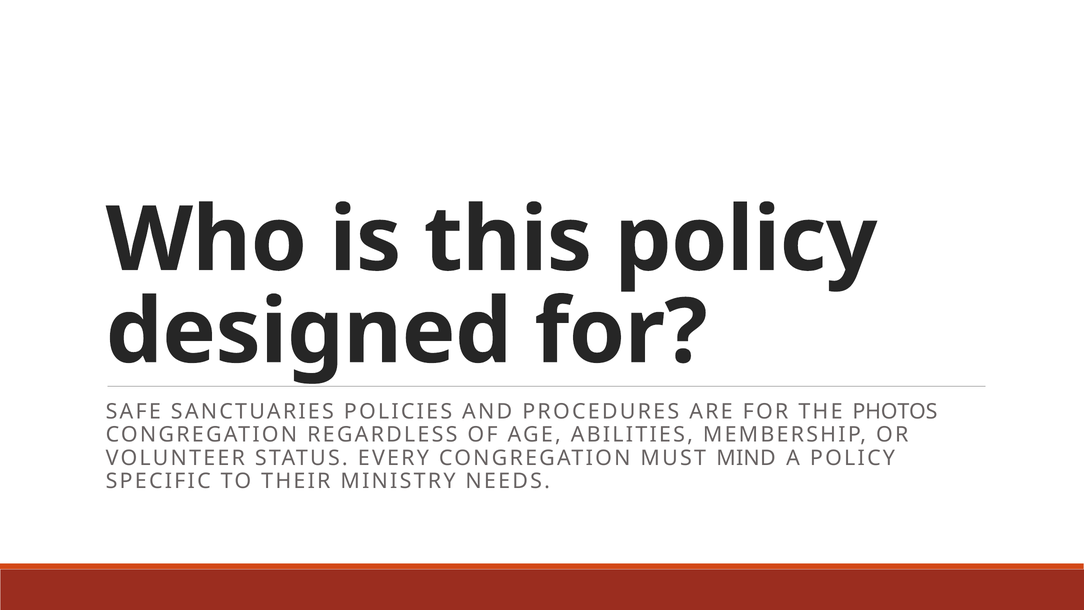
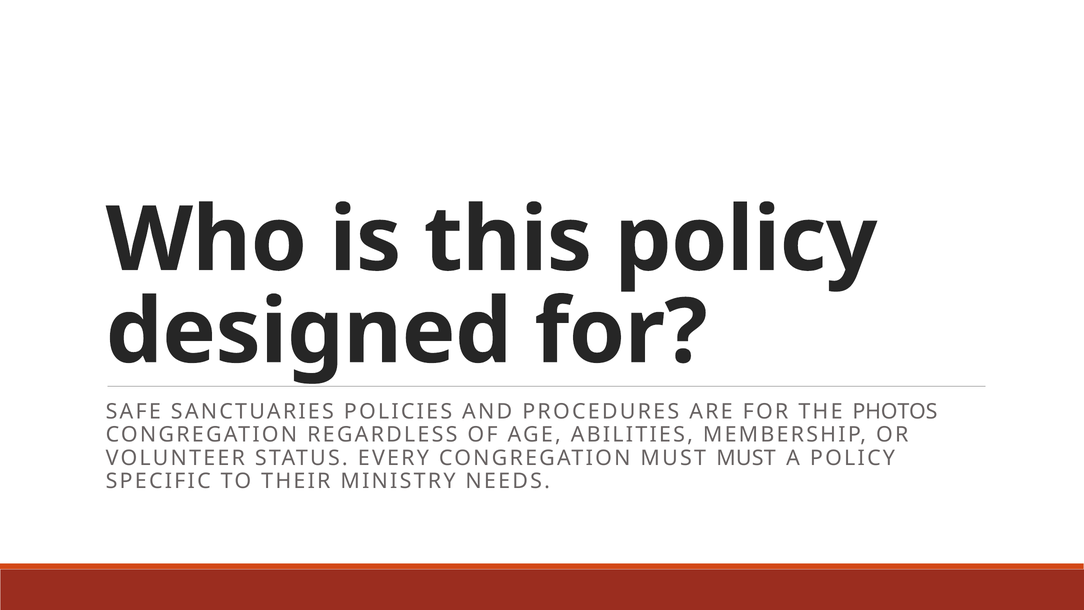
MUST MIND: MIND -> MUST (746, 458)
